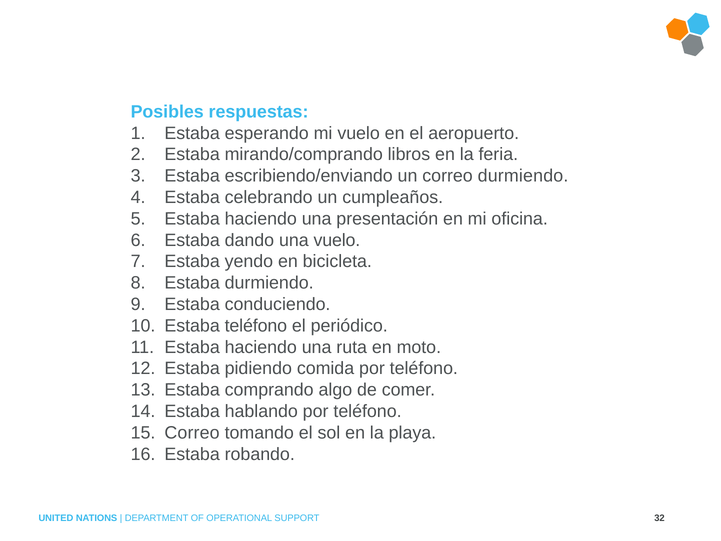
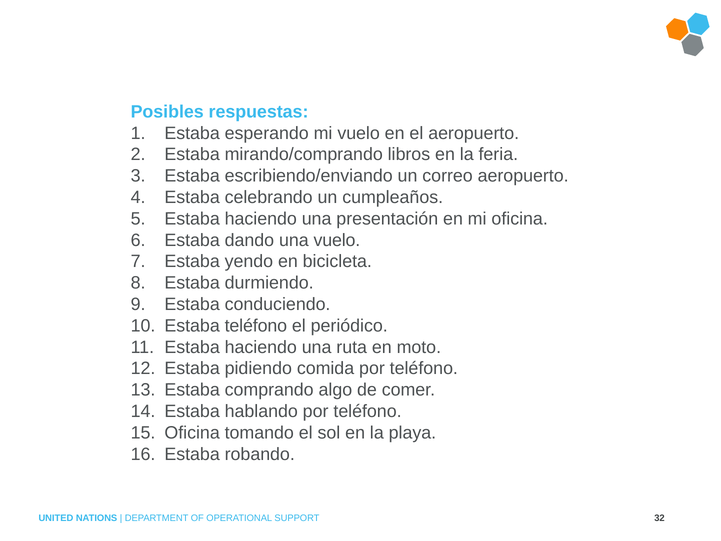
correo durmiendo: durmiendo -> aeropuerto (523, 176)
Correo: Correo -> Oficina (192, 432)
